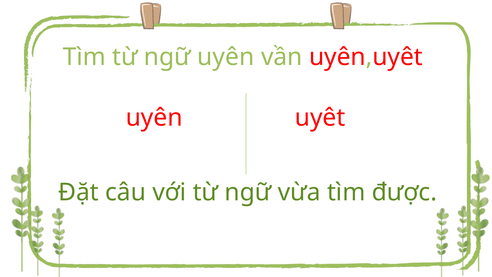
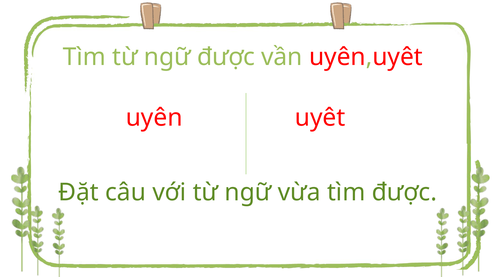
ngữ uyên: uyên -> được (226, 57)
